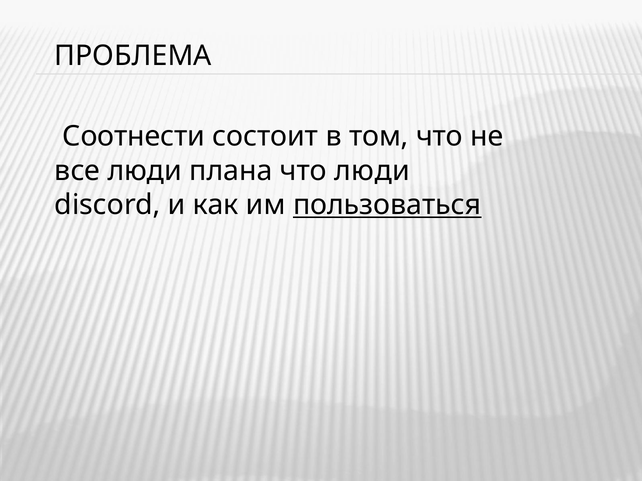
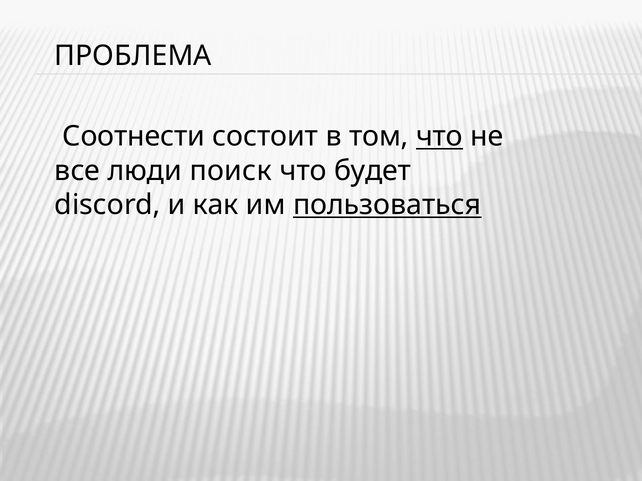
что underline: none -> present (439, 137)
плана: плана -> поиск (231, 171)
что люди: люди -> будет (372, 171)
